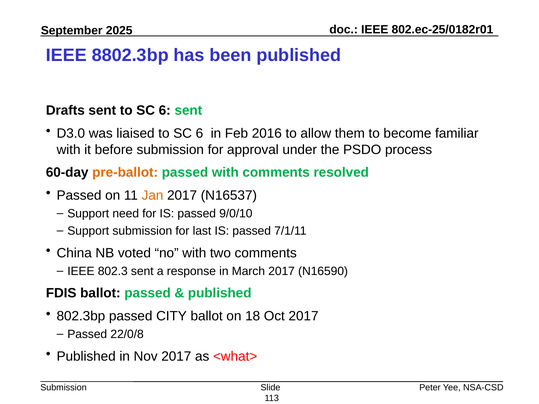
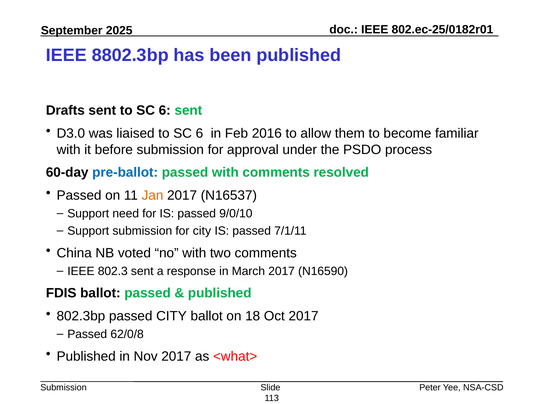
pre-ballot colour: orange -> blue (125, 173)
for last: last -> city (202, 231)
22/0/8: 22/0/8 -> 62/0/8 (127, 334)
